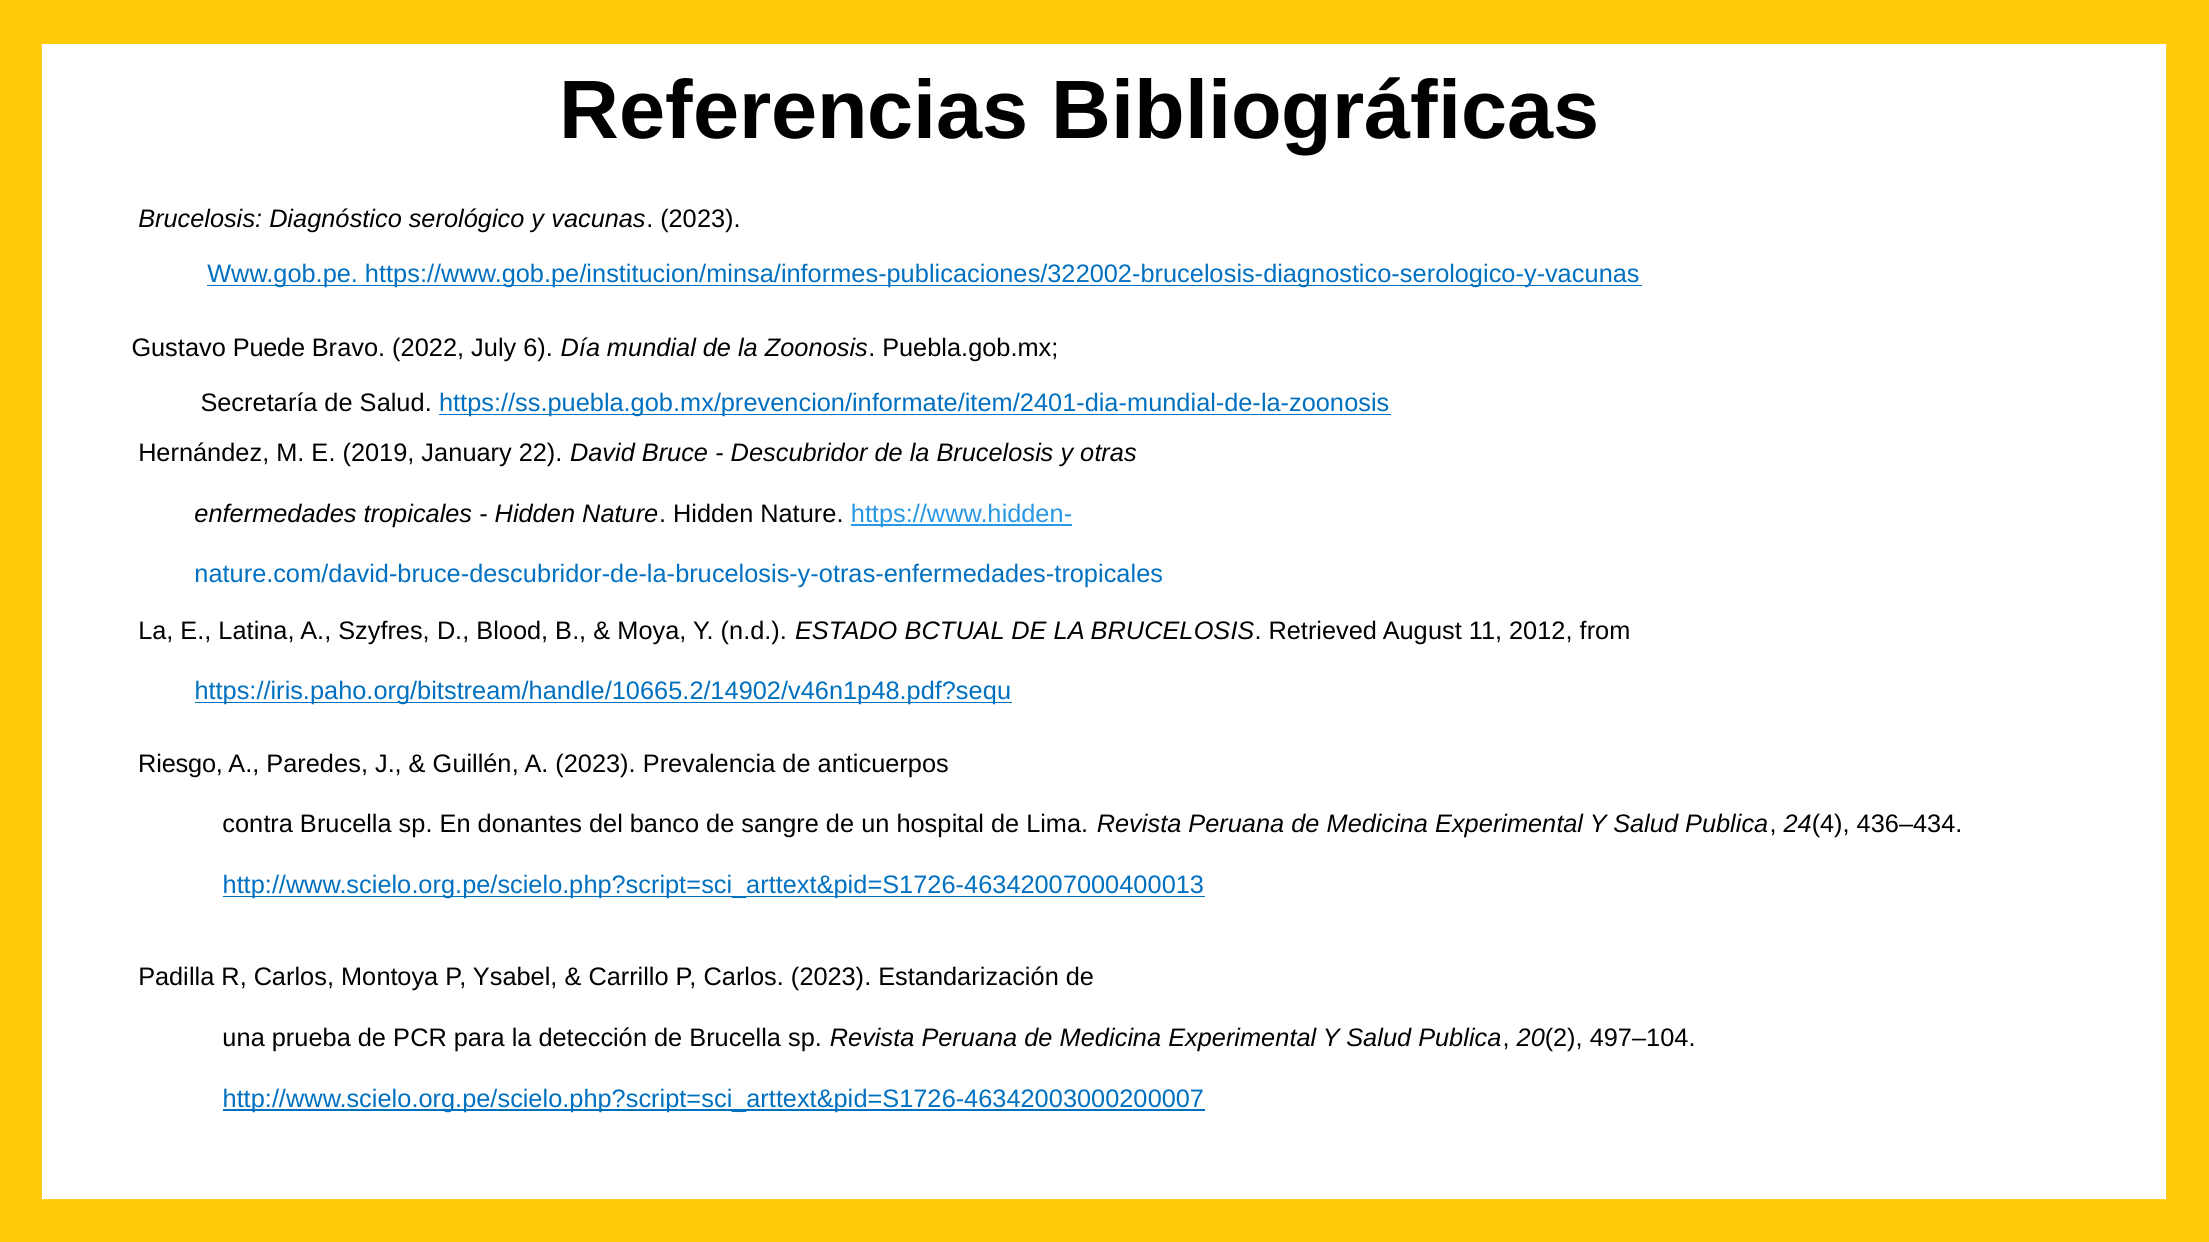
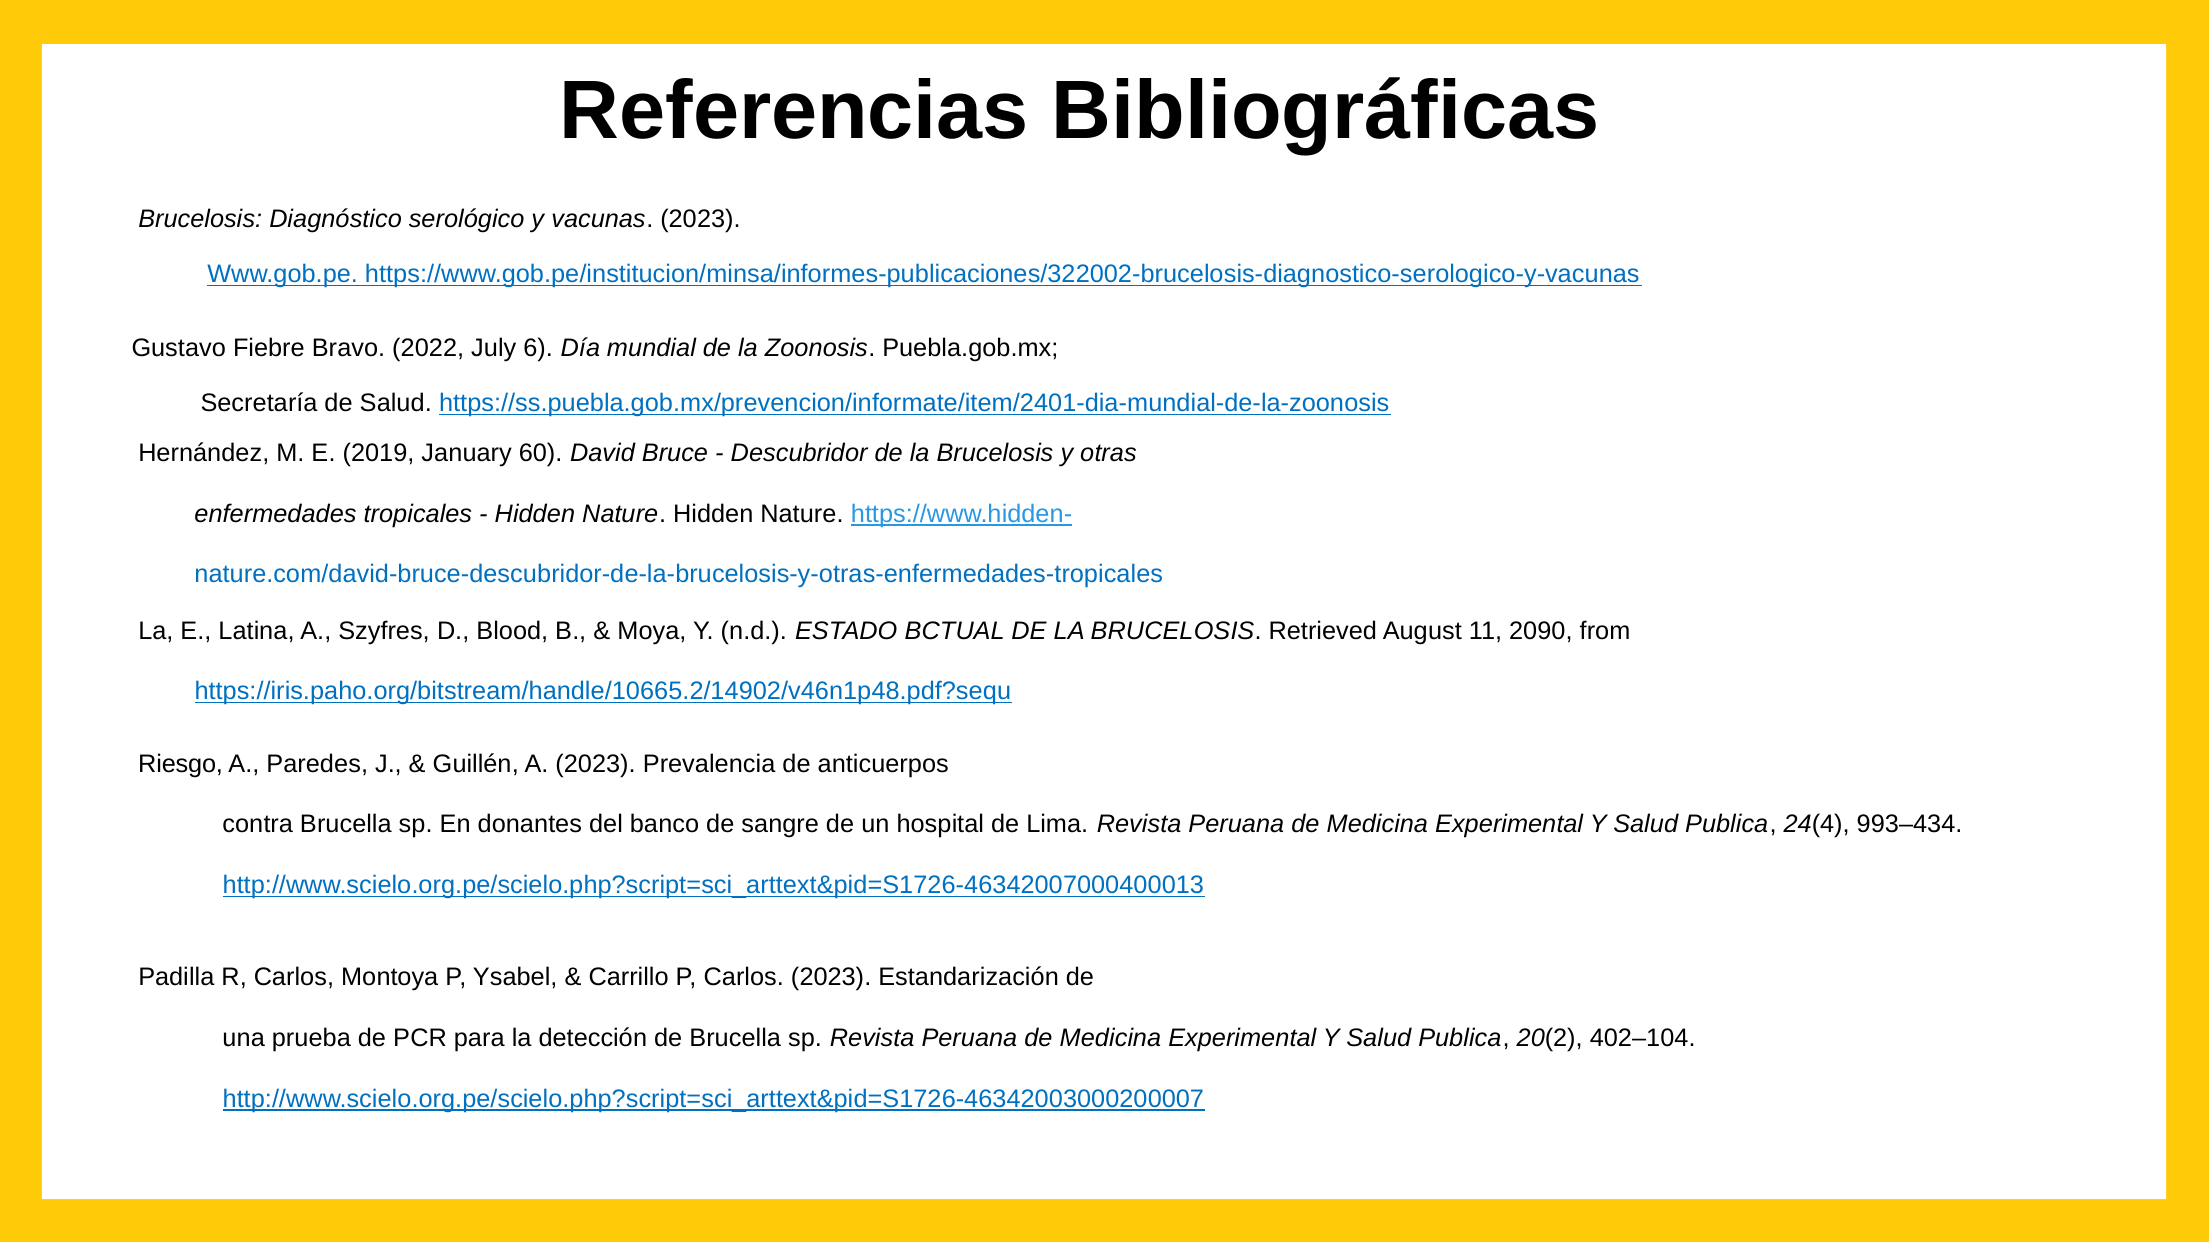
Puede: Puede -> Fiebre (269, 348)
22: 22 -> 60 (541, 453)
2012: 2012 -> 2090 (1541, 631)
436–434: 436–434 -> 993–434 (1910, 825)
497–104: 497–104 -> 402–104 (1643, 1039)
